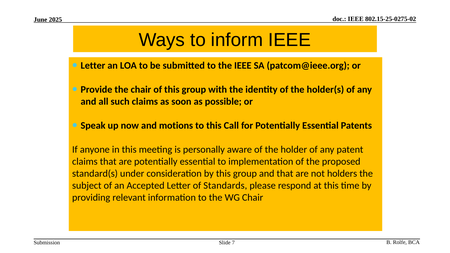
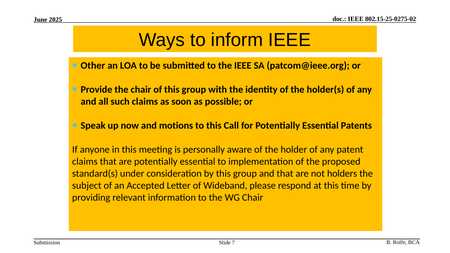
Letter: Letter -> Other (93, 66)
Standards: Standards -> Wideband (225, 186)
